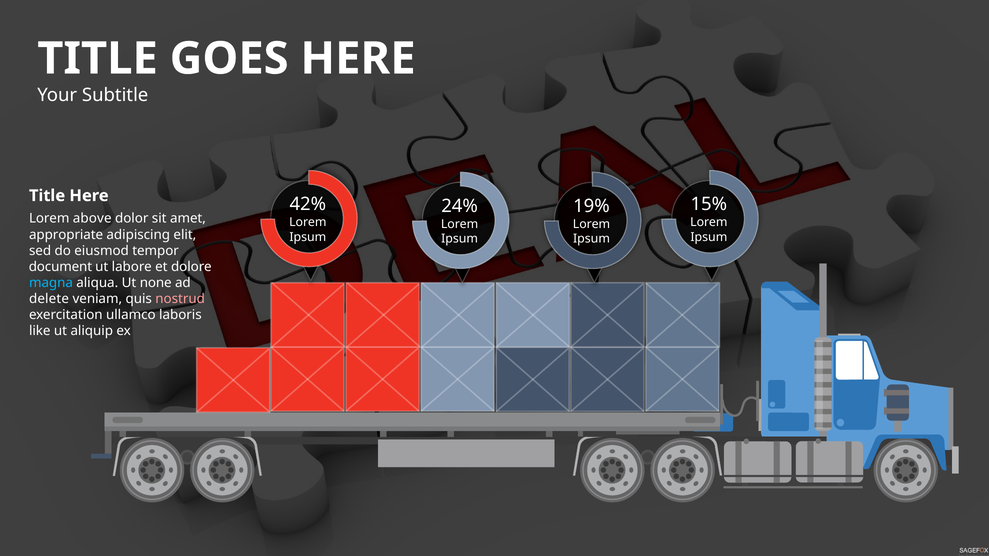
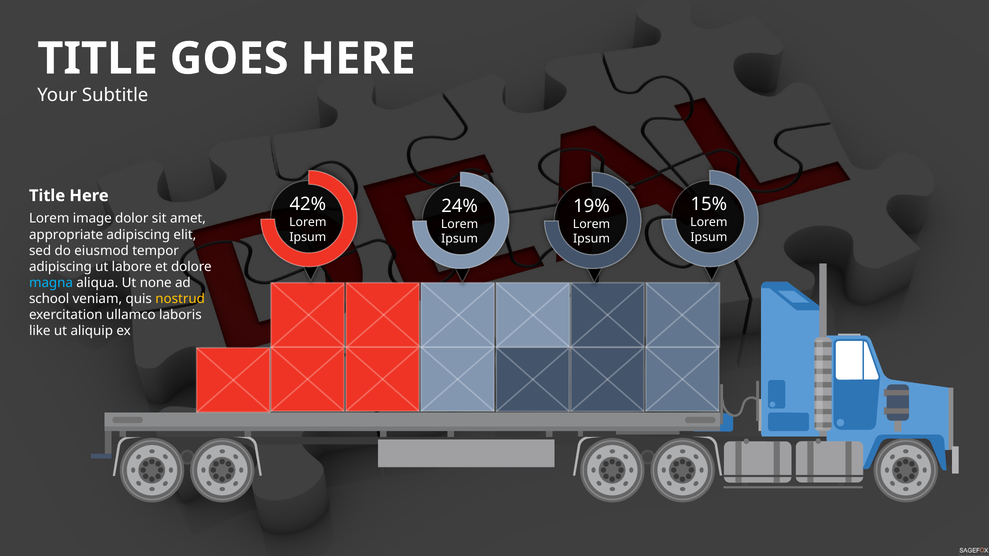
above: above -> image (92, 219)
document: document -> adipiscing (60, 267)
delete: delete -> school (49, 299)
nostrud colour: pink -> yellow (180, 299)
